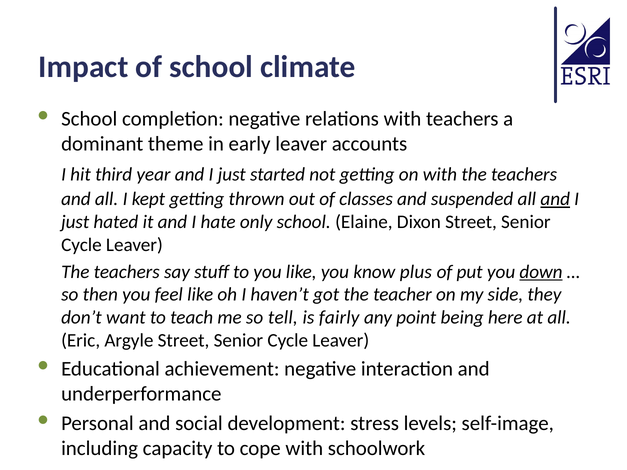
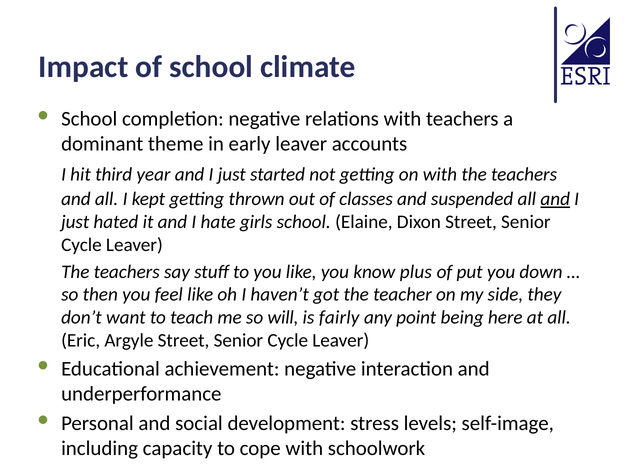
only: only -> girls (256, 222)
down underline: present -> none (541, 272)
tell: tell -> will (283, 318)
